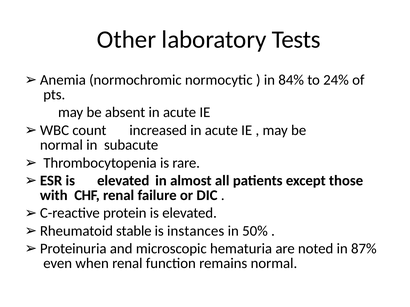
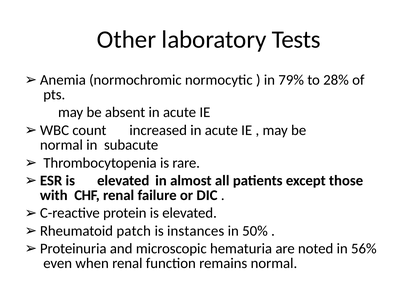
84%: 84% -> 79% (291, 80)
24%: 24% -> 28% (336, 80)
stable: stable -> patch (134, 231)
87%: 87% -> 56% (364, 249)
